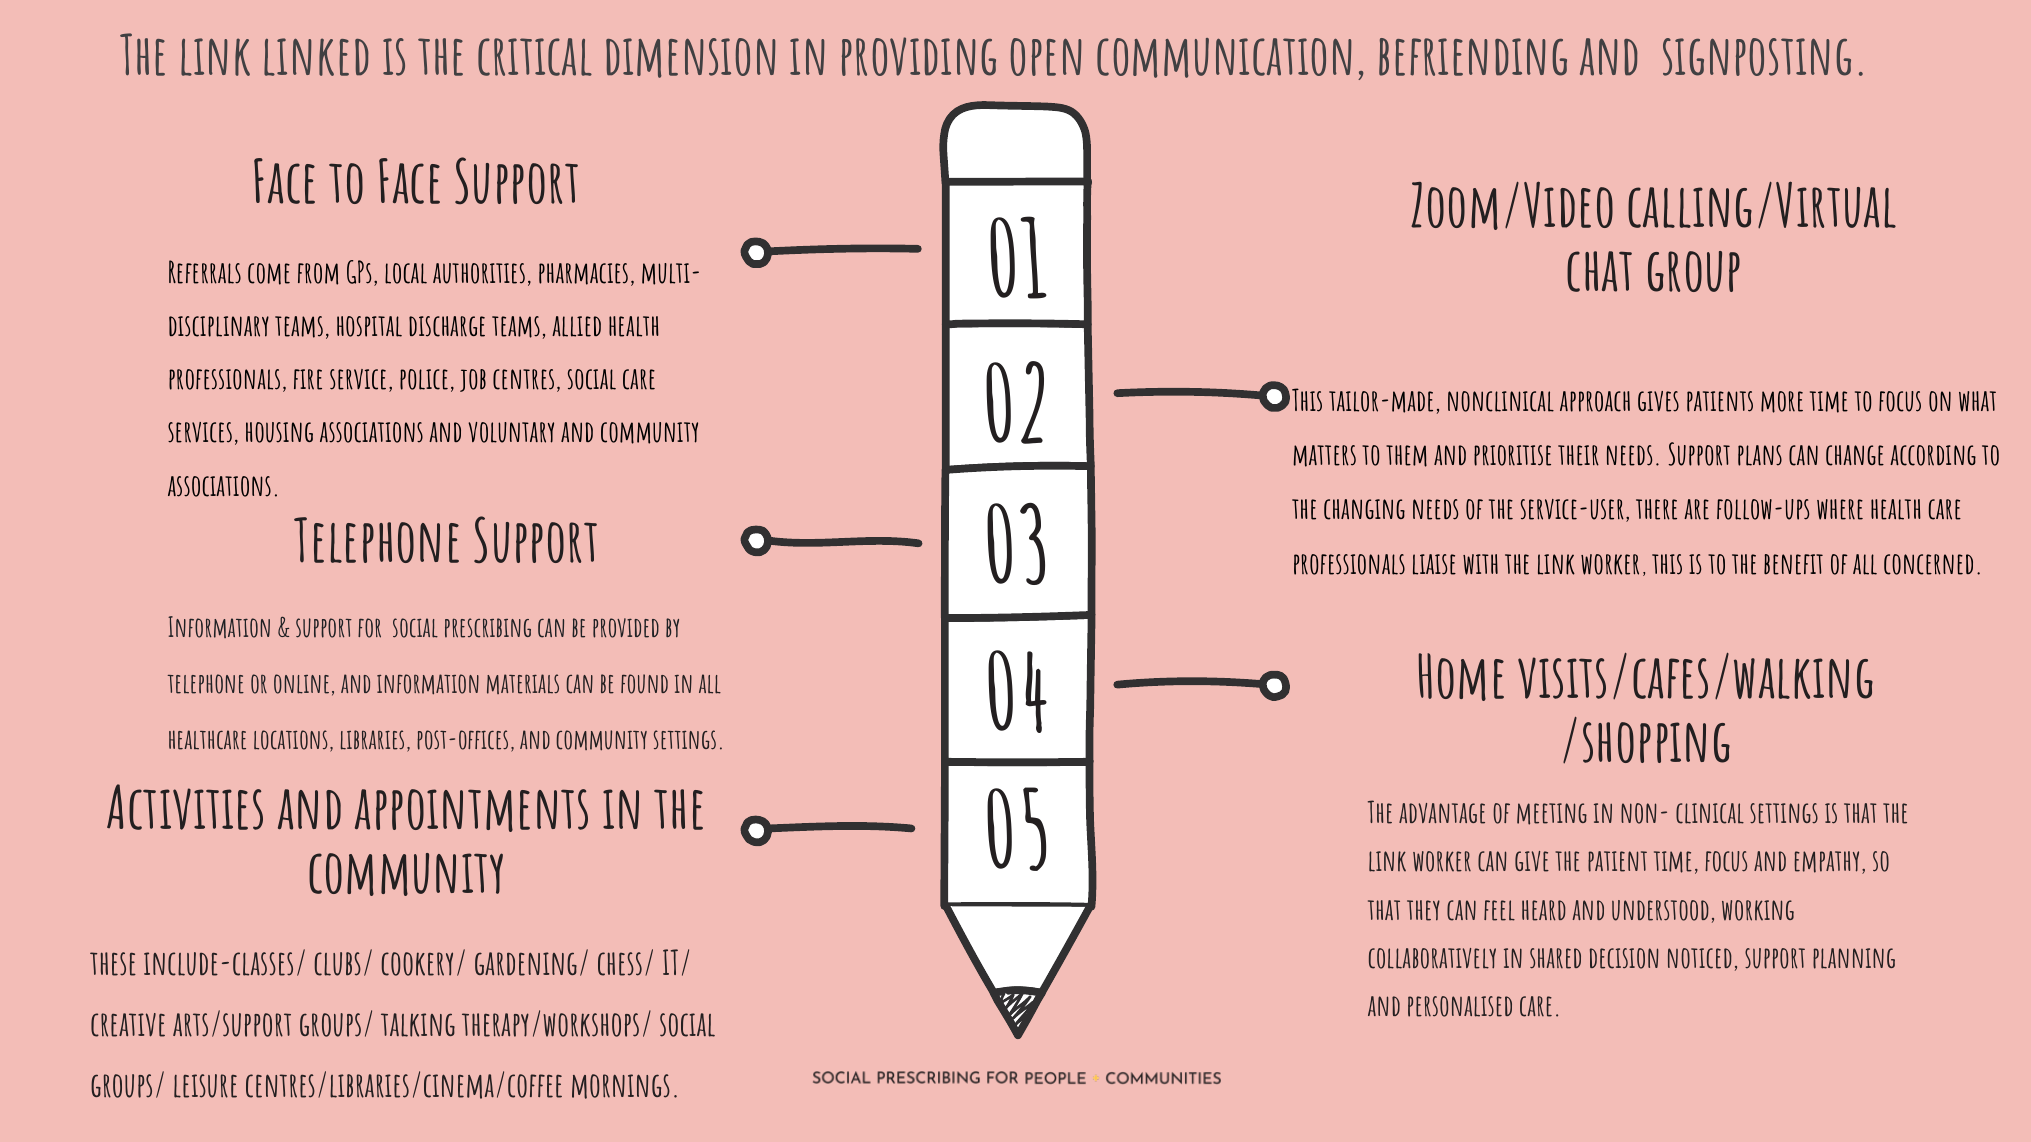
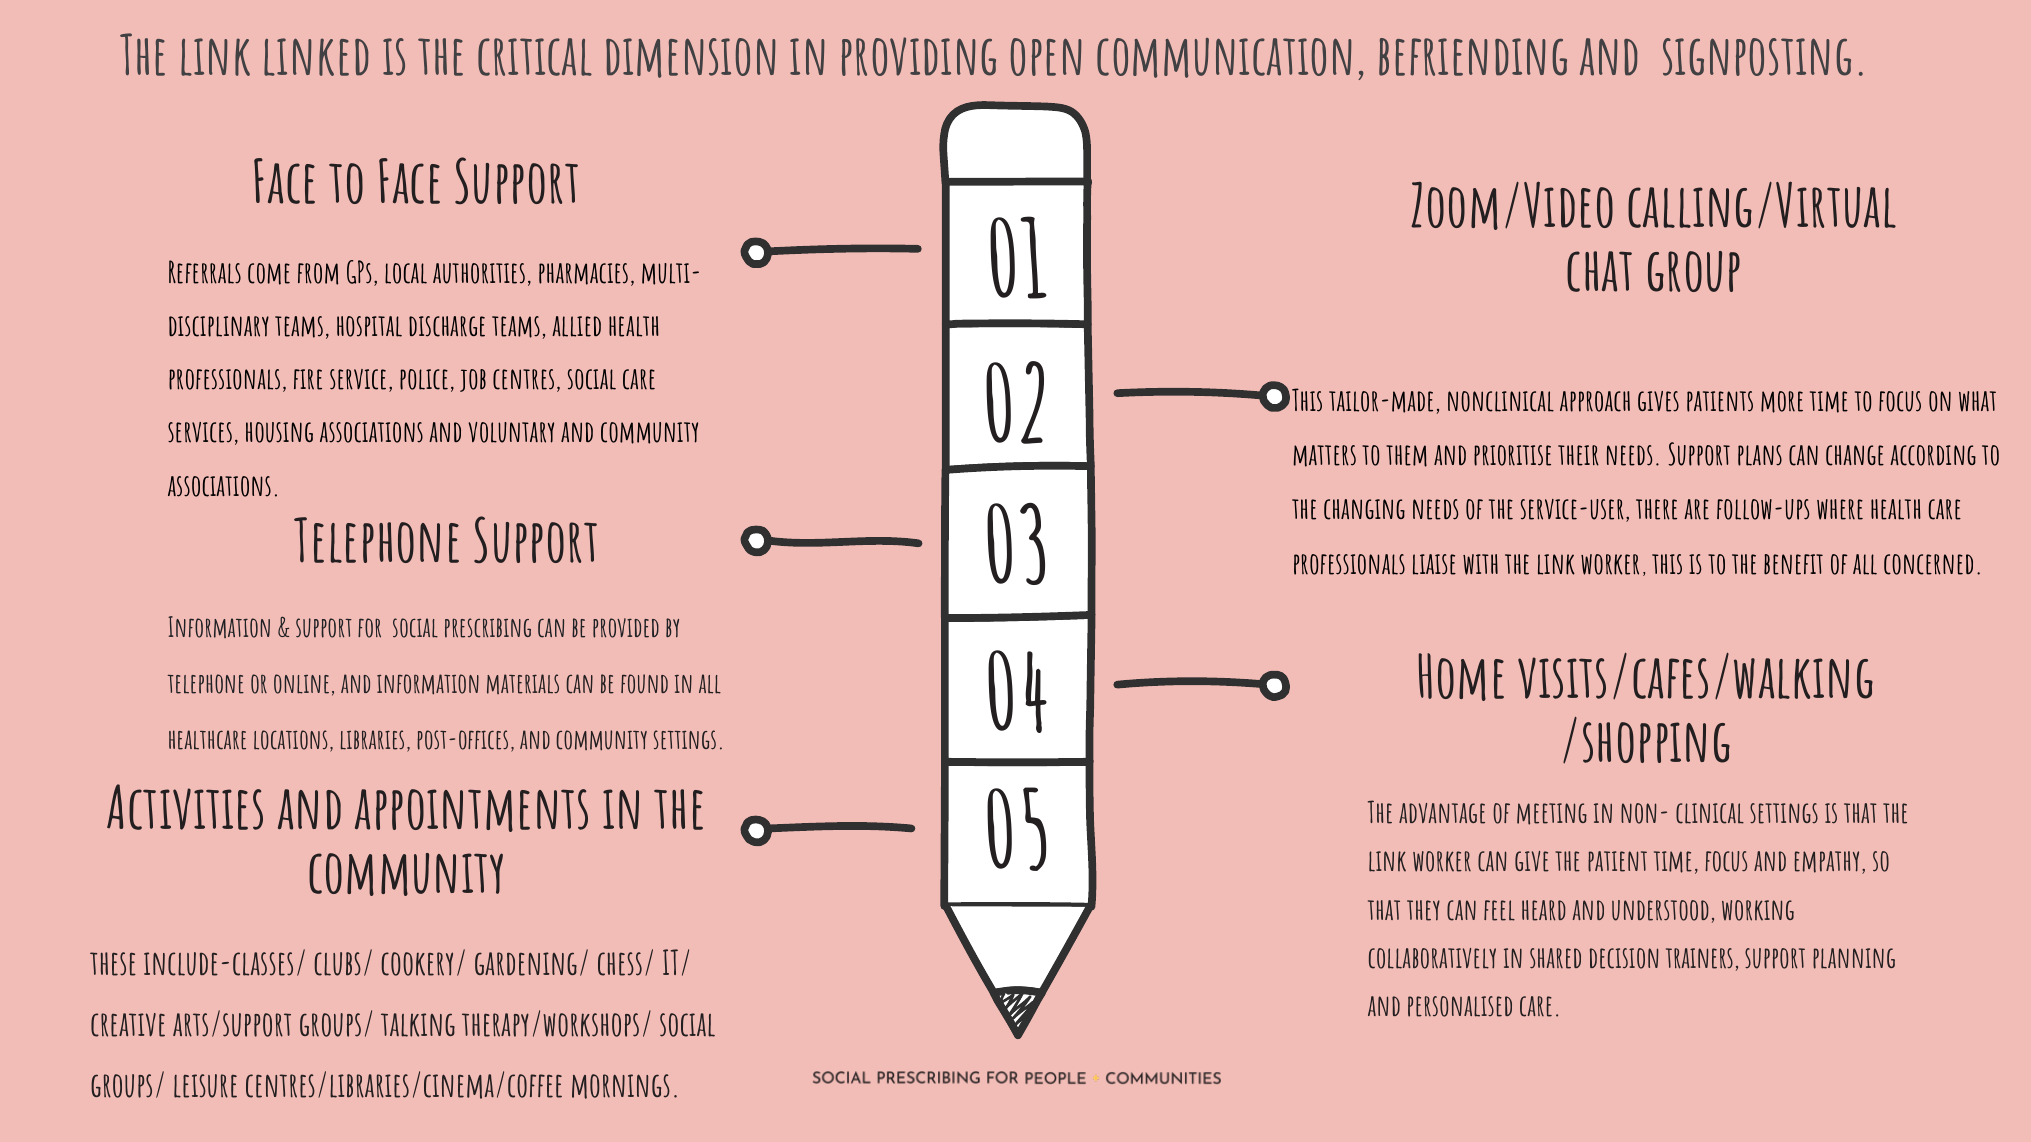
noticed: noticed -> trainers (1703, 959)
